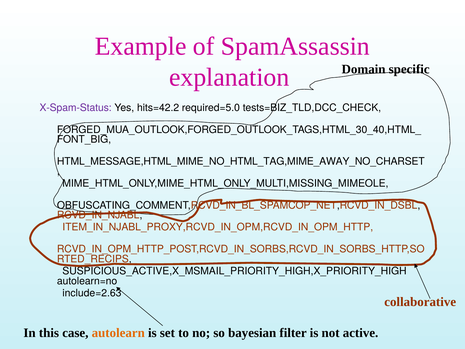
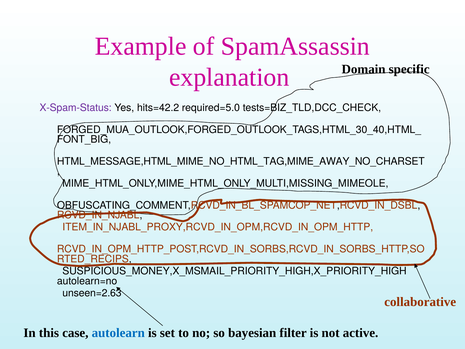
SUSPICIOUS_ACTIVE,X_MSMAIL_PRIORITY_HIGH,X_PRIORITY_HIGH: SUSPICIOUS_ACTIVE,X_MSMAIL_PRIORITY_HIGH,X_PRIORITY_HIGH -> SUSPICIOUS_MONEY,X_MSMAIL_PRIORITY_HIGH,X_PRIORITY_HIGH (234, 271)
include=2.63: include=2.63 -> unseen=2.63 (92, 293)
autolearn colour: orange -> blue (118, 333)
